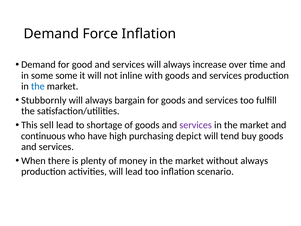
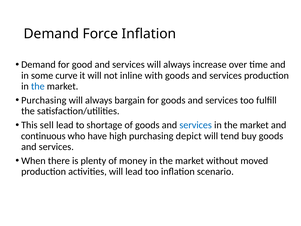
some some: some -> curve (66, 75)
Stubbornly: Stubbornly -> Purchasing (44, 100)
services colour: purple -> blue (196, 125)
without always: always -> moved (254, 161)
